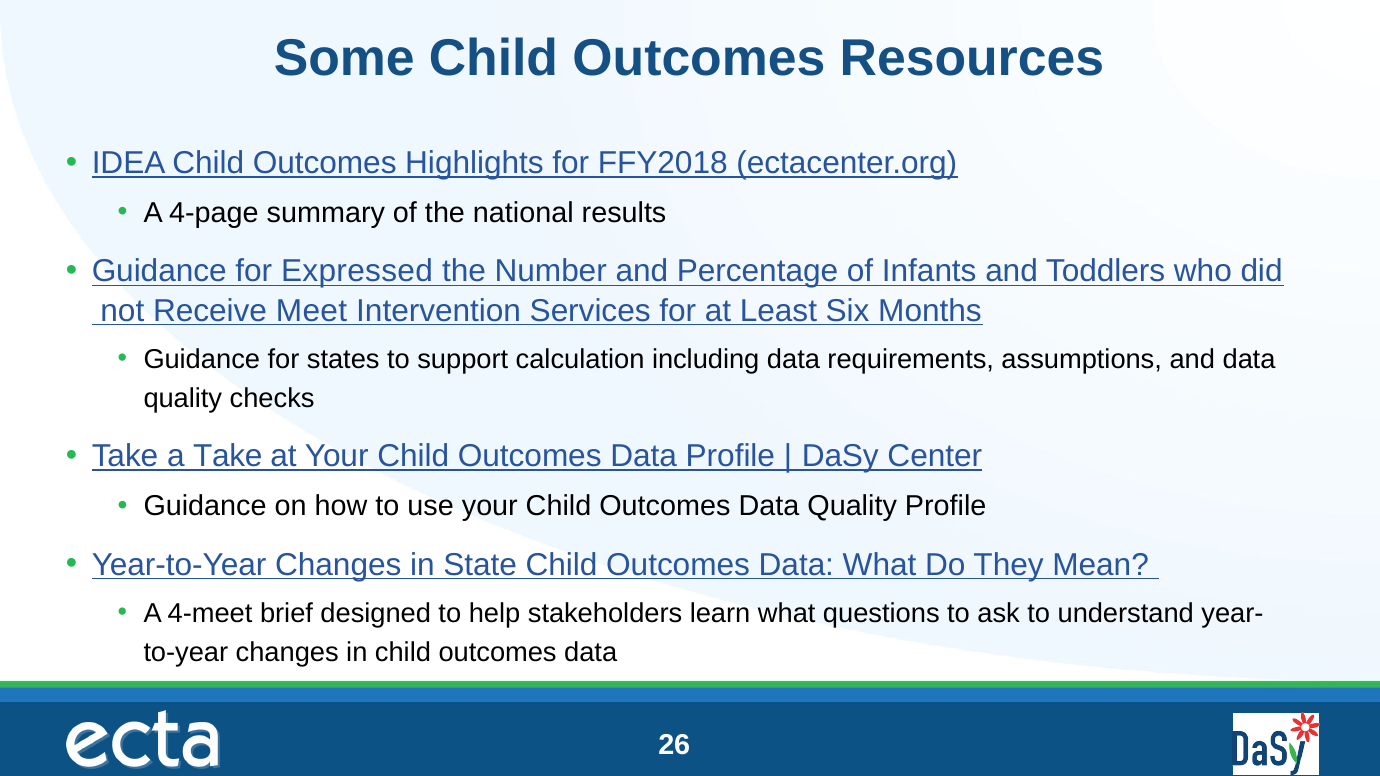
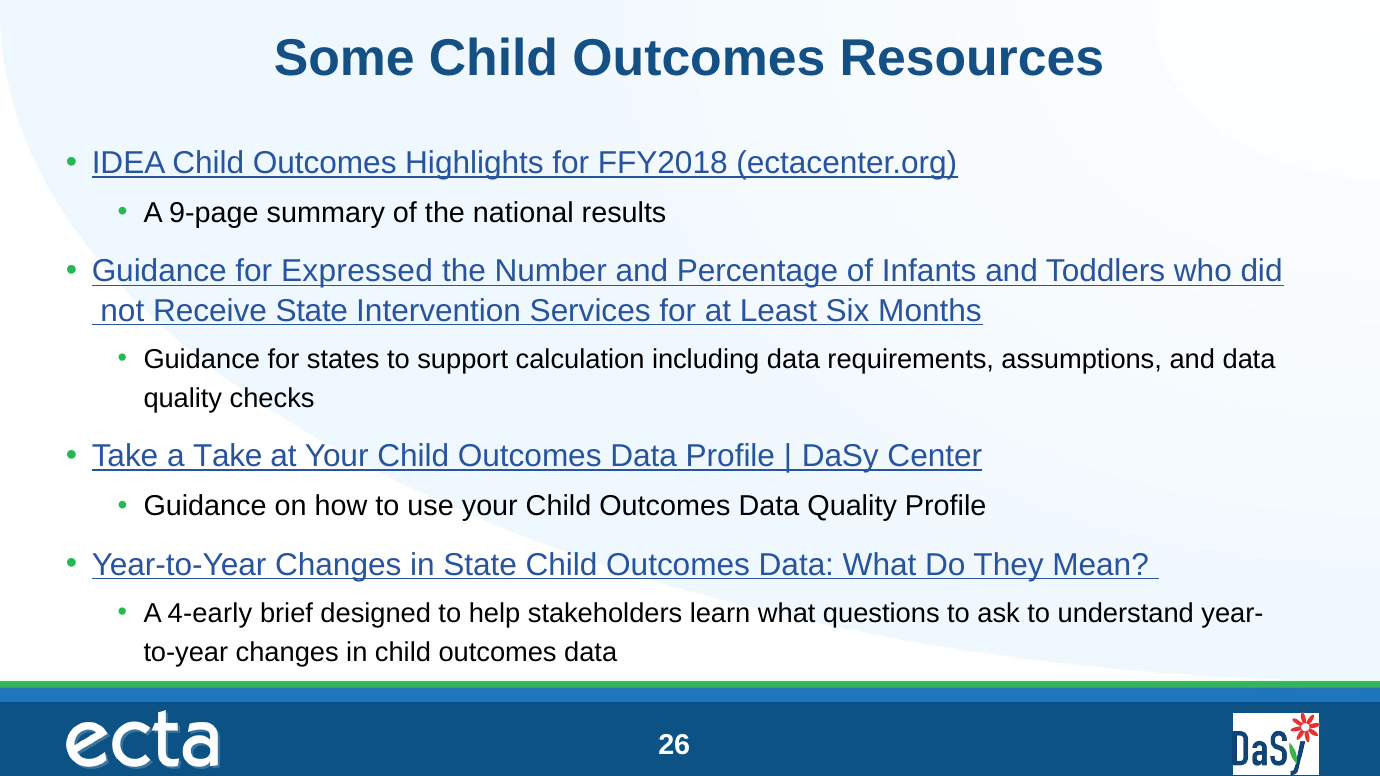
4-page: 4-page -> 9-page (214, 213)
Receive Meet: Meet -> State (312, 311)
4-meet: 4-meet -> 4-early (210, 614)
